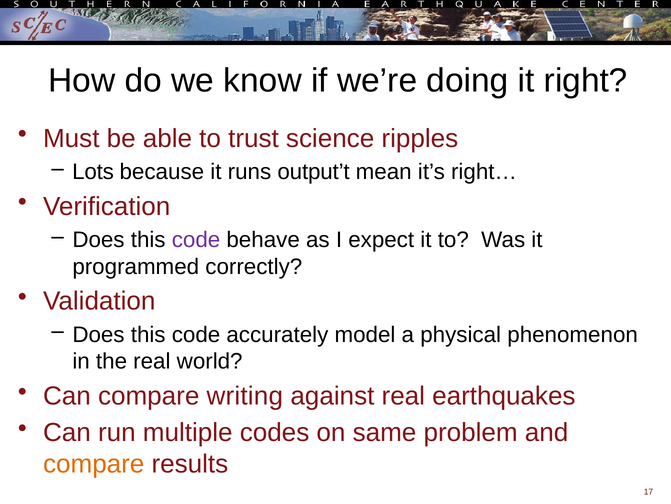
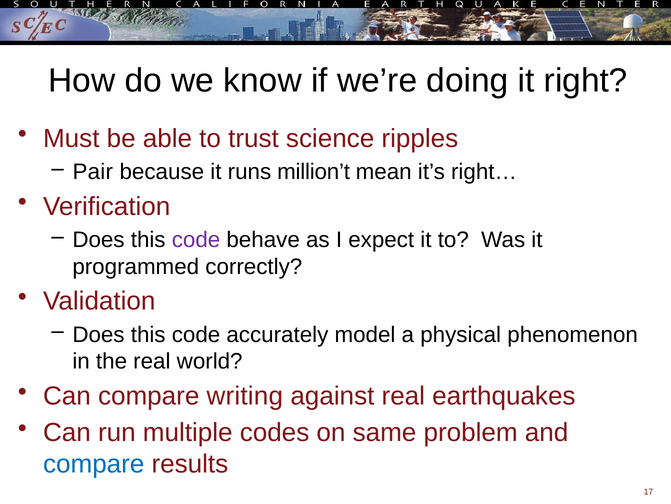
Lots: Lots -> Pair (93, 172)
output’t: output’t -> million’t (314, 172)
compare colour: orange -> blue (94, 463)
